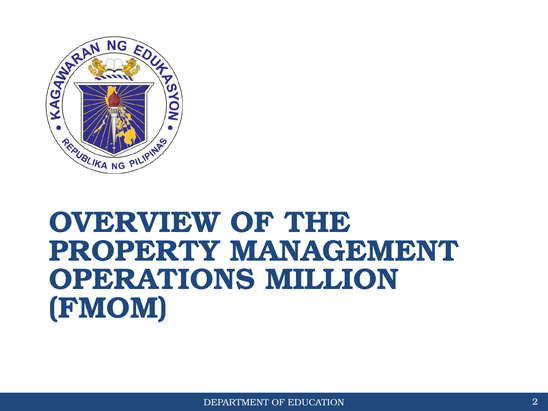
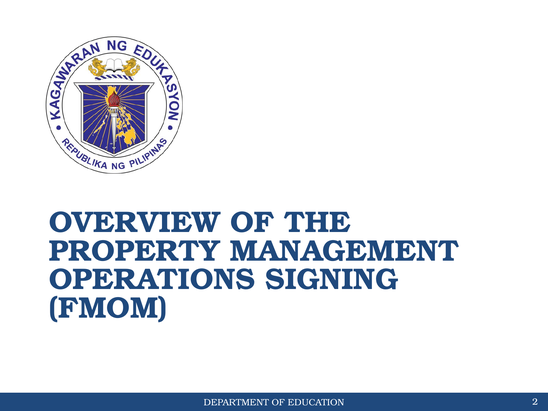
MILLION: MILLION -> SIGNING (332, 279)
